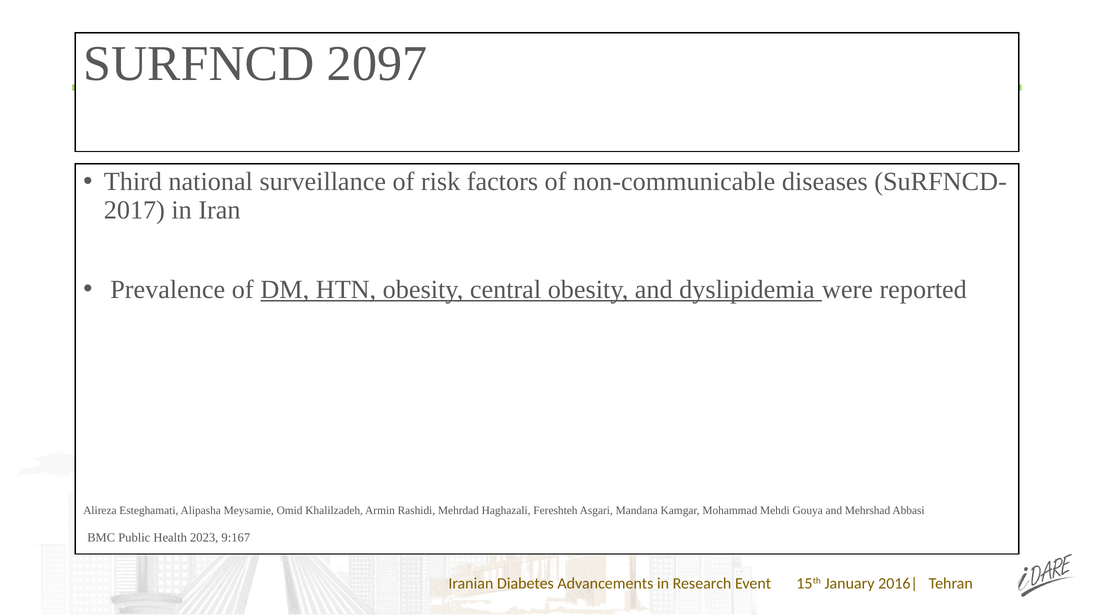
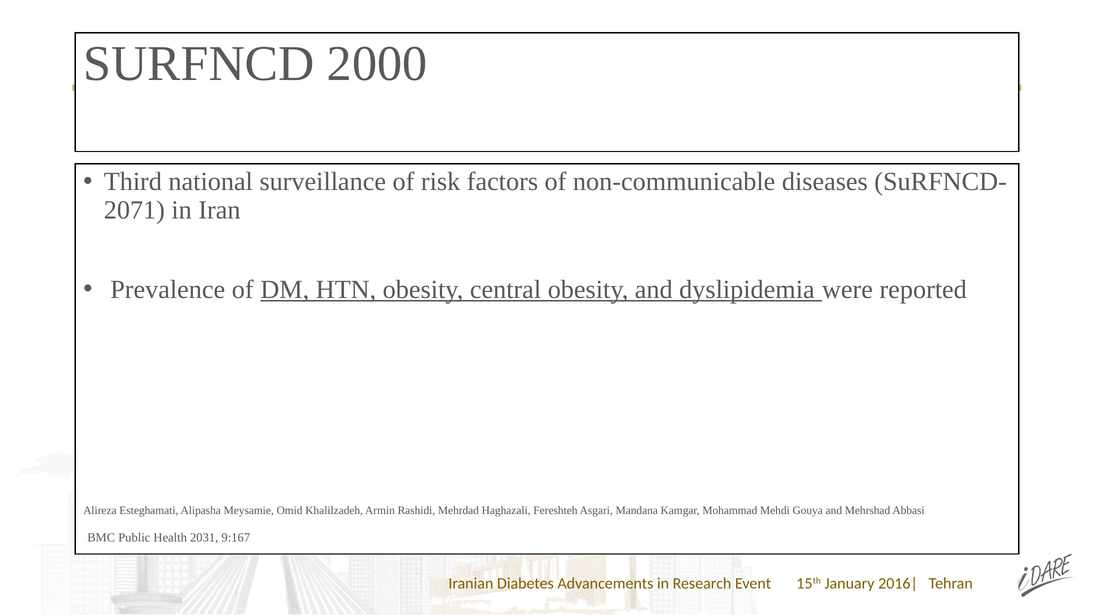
2097: 2097 -> 2000 (377, 64)
2017: 2017 -> 2071 (134, 210)
2023: 2023 -> 2031 (204, 538)
